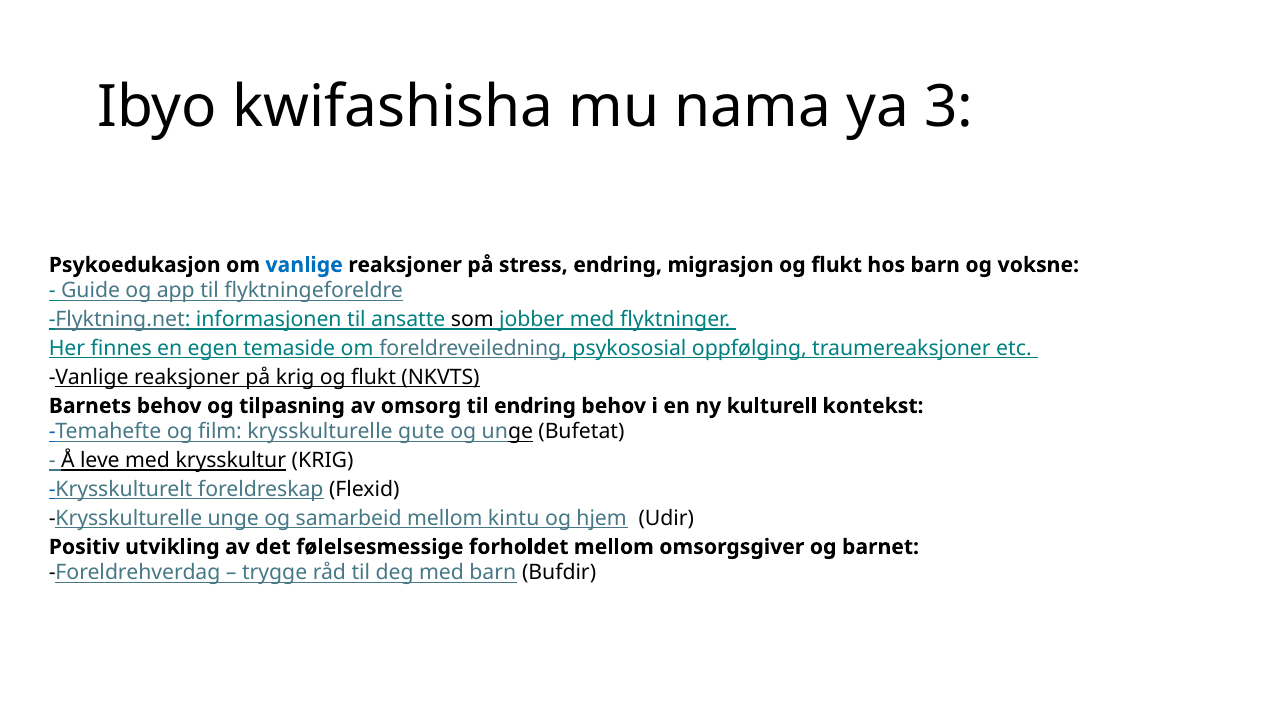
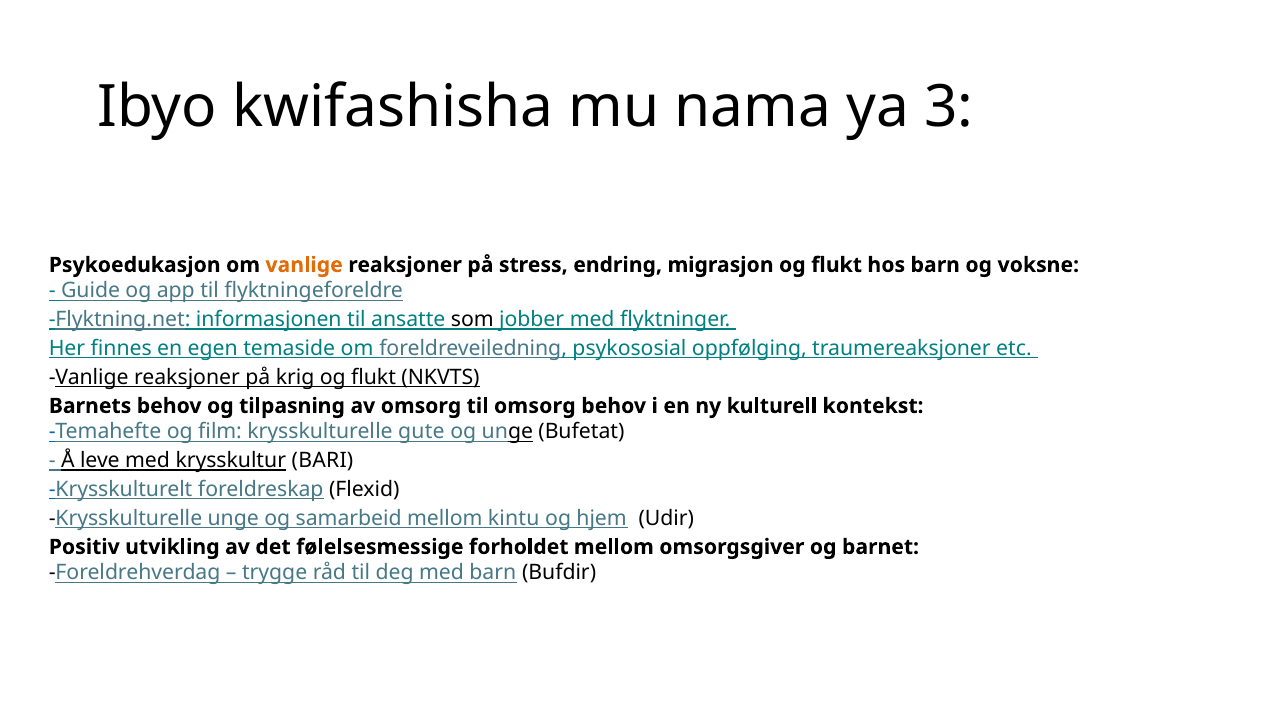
vanlige colour: blue -> orange (304, 265)
til endring: endring -> omsorg (535, 406)
krysskultur KRIG: KRIG -> BARI (323, 460)
